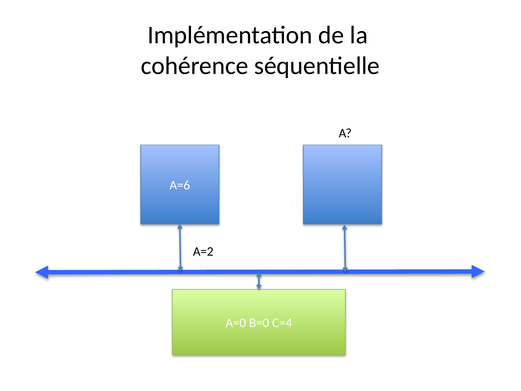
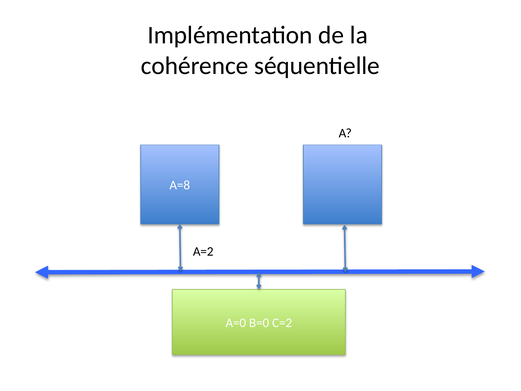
A=6: A=6 -> A=8 (180, 185)
C=4: C=4 -> C=2 (282, 323)
